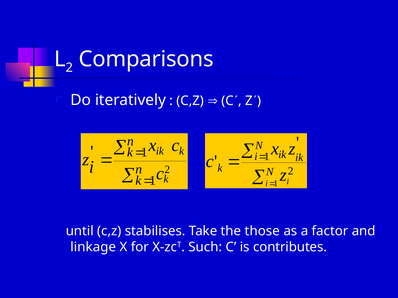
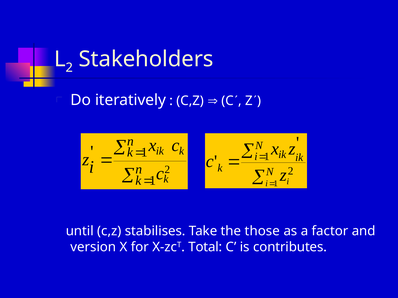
Comparisons: Comparisons -> Stakeholders (146, 59)
linkage: linkage -> version (93, 247)
Such: Such -> Total (205, 247)
